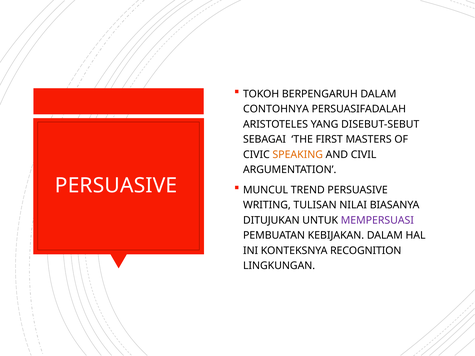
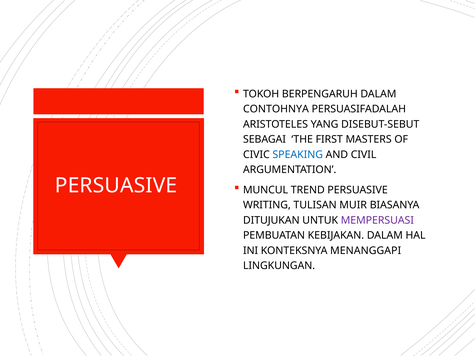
SPEAKING colour: orange -> blue (298, 155)
NILAI: NILAI -> MUIR (353, 205)
RECOGNITION: RECOGNITION -> MENANGGAPI (366, 251)
